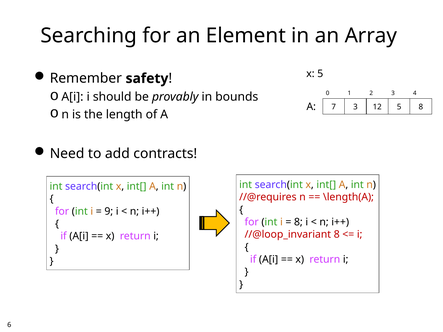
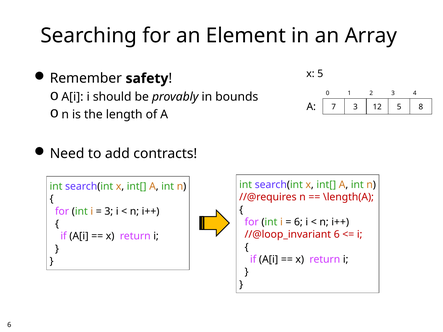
9: 9 -> 3 (109, 211)
8: 8 -> 6 (298, 222)
//@loop_invariant 8: 8 -> 6 (337, 235)
